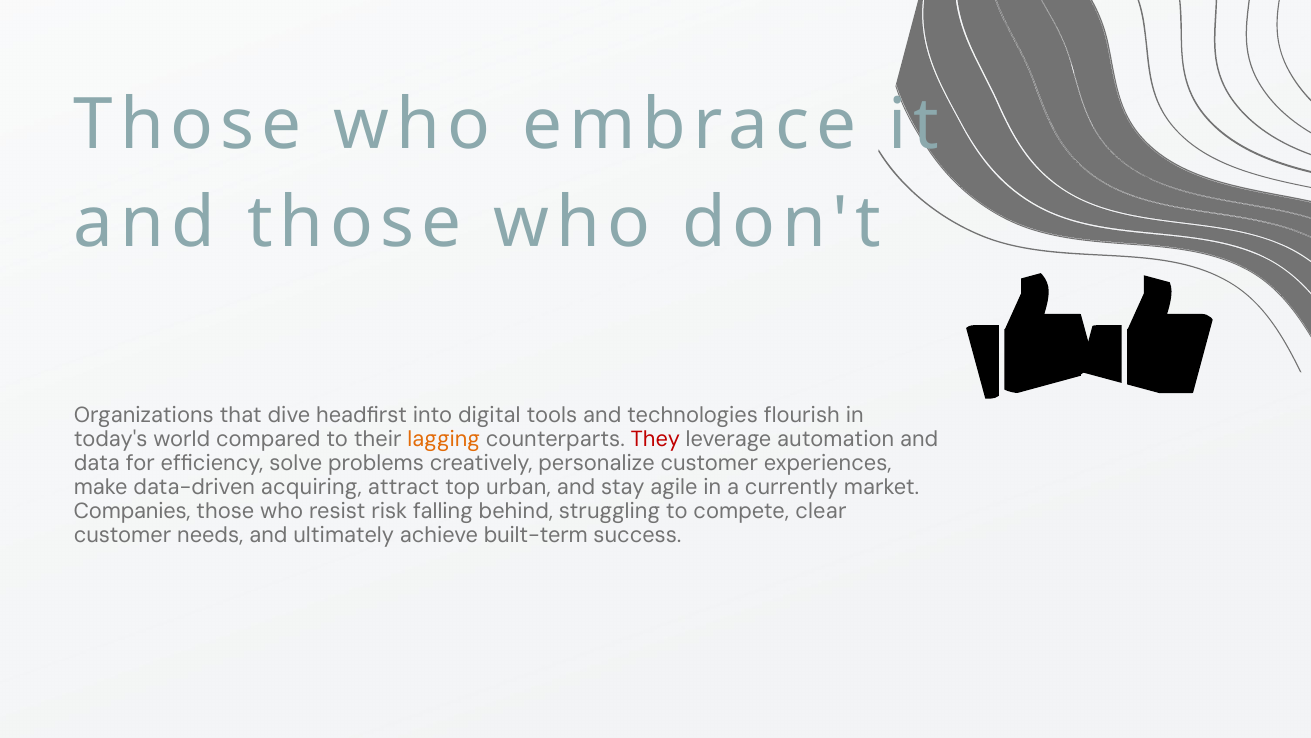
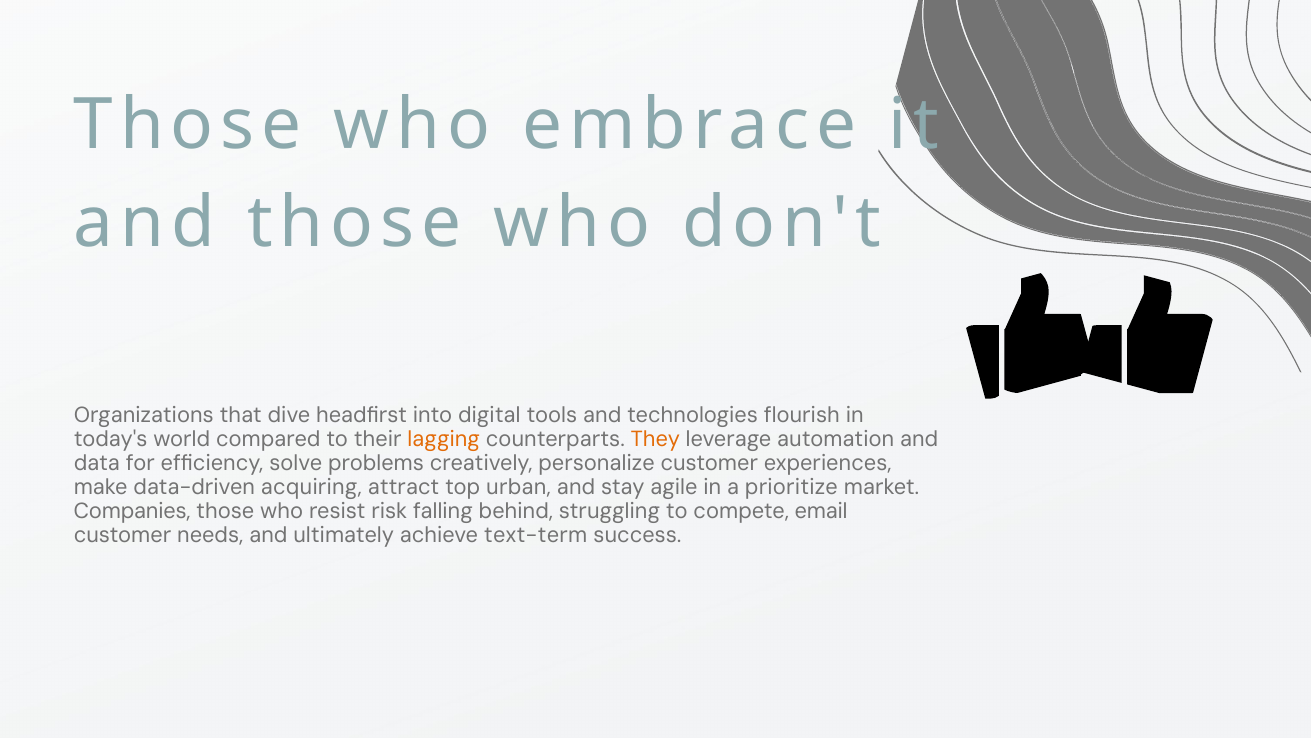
They colour: red -> orange (655, 439)
currently: currently -> prioritize (791, 487)
clear: clear -> email (821, 511)
built-term: built-term -> text-term (536, 535)
